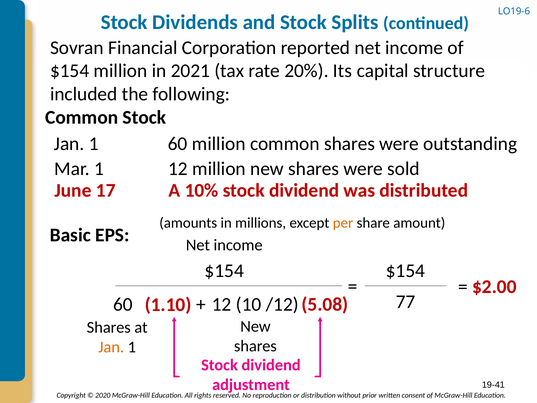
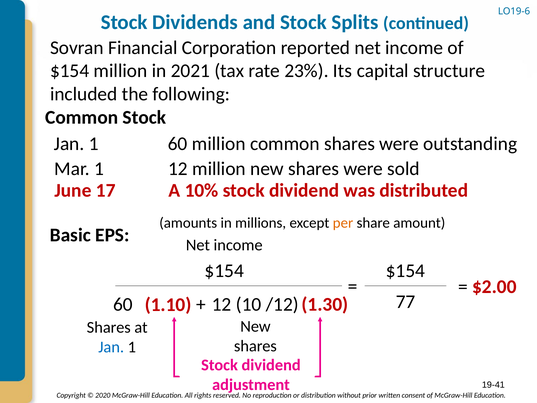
20%: 20% -> 23% (306, 71)
5.08: 5.08 -> 1.30 (325, 304)
Jan colour: orange -> blue (111, 347)
